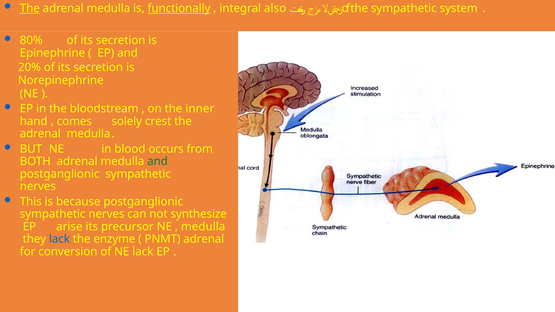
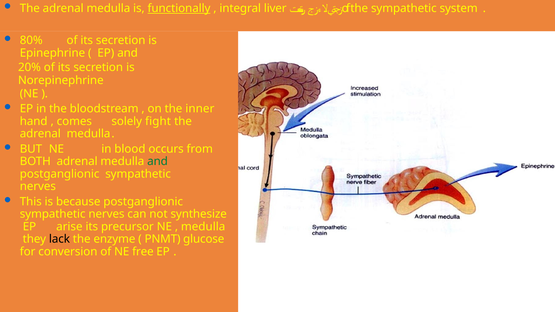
The underline: present -> none (30, 8)
also: also -> liver (275, 8)
crest: crest -> fight (158, 121)
lack colour: blue -> black (59, 239)
PNMT adrenal: adrenal -> glucose (204, 239)
NE lack: lack -> free (143, 252)
